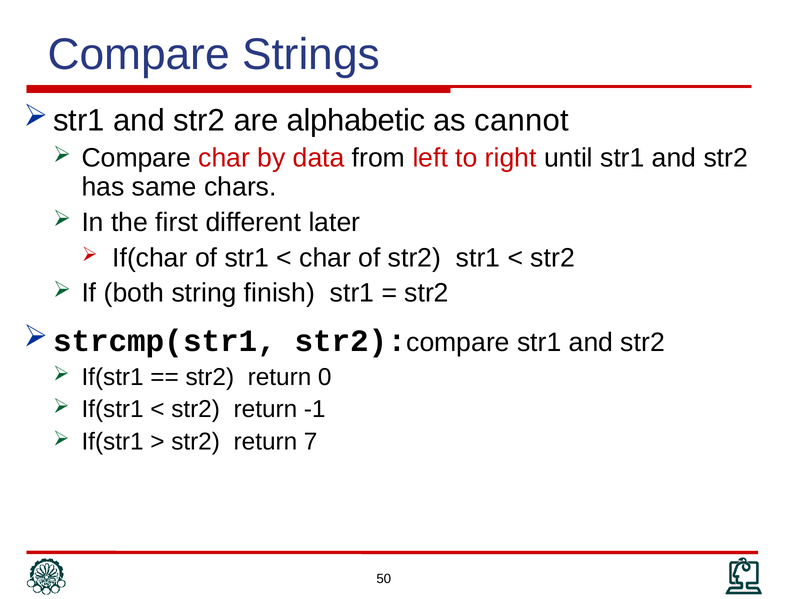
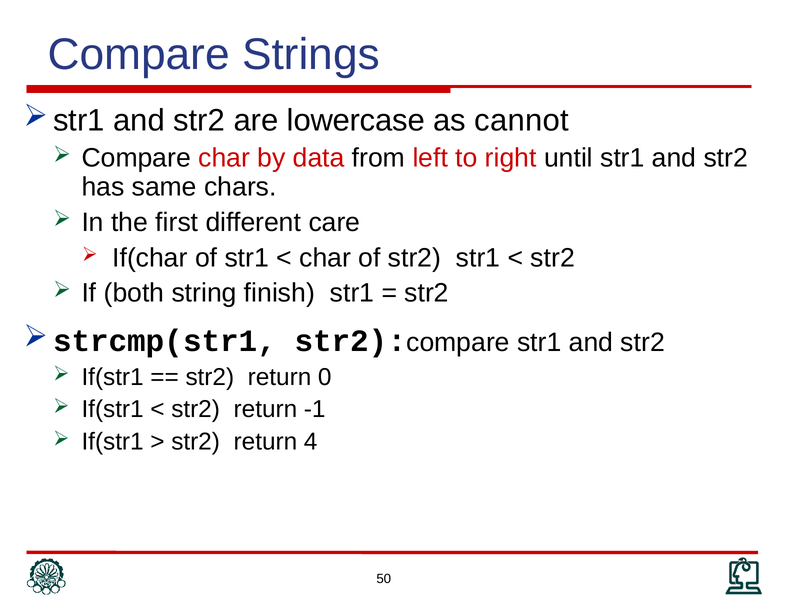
alphabetic: alphabetic -> lowercase (356, 120)
later: later -> care (334, 222)
7: 7 -> 4 (311, 442)
